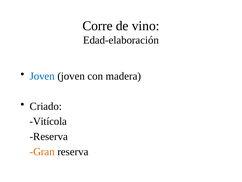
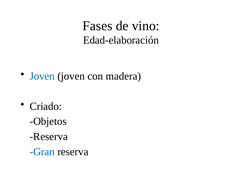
Corre: Corre -> Fases (97, 26)
Vitícola: Vitícola -> Objetos (48, 121)
Gran colour: orange -> blue (42, 151)
